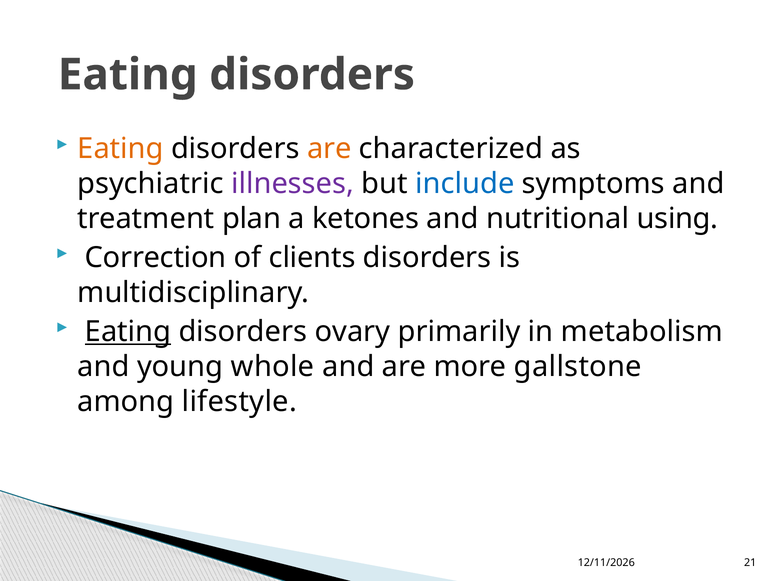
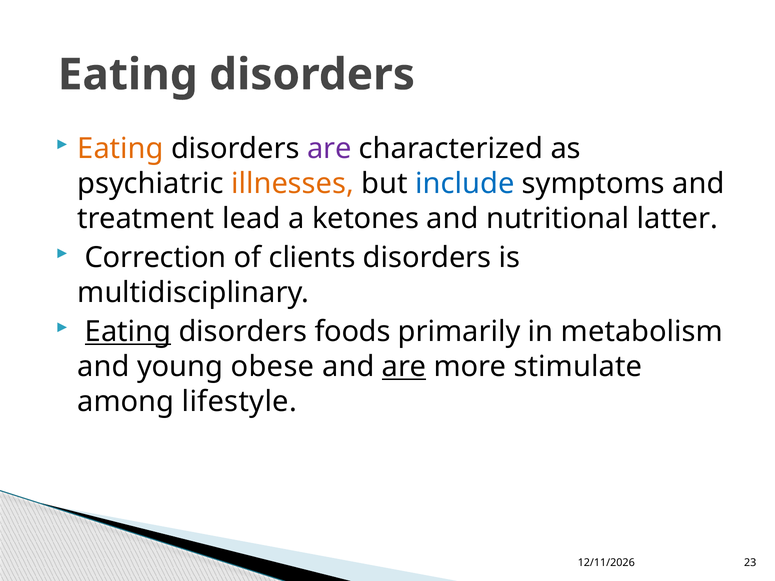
are colour: orange -> purple (329, 149)
illnesses colour: purple -> orange (293, 184)
plan: plan -> lead (251, 219)
using: using -> latter (677, 219)
ovary: ovary -> foods (353, 332)
whole: whole -> obese (273, 367)
are underline: none -> present (404, 367)
gallstone: gallstone -> stimulate (578, 367)
21: 21 -> 23 (750, 563)
